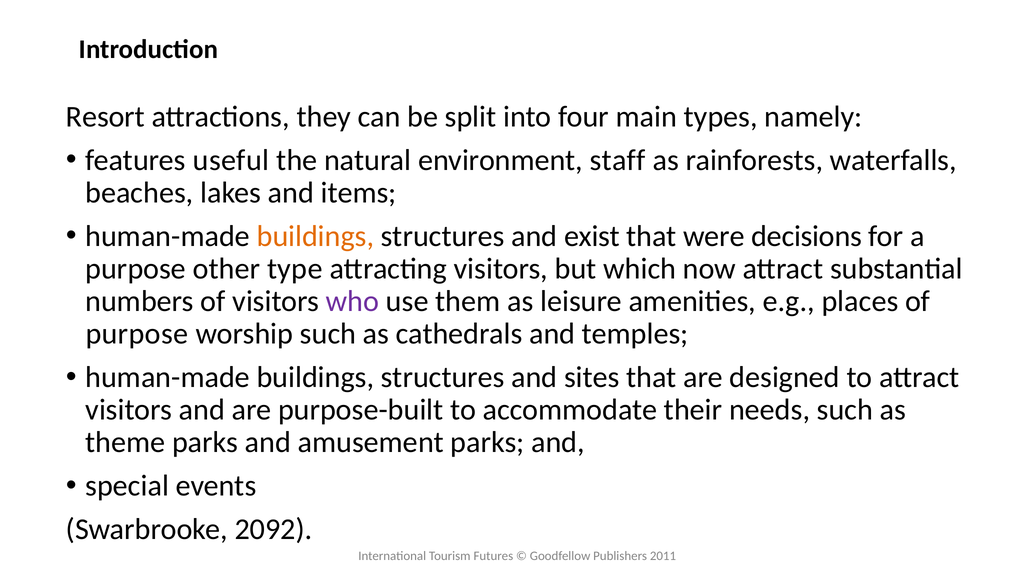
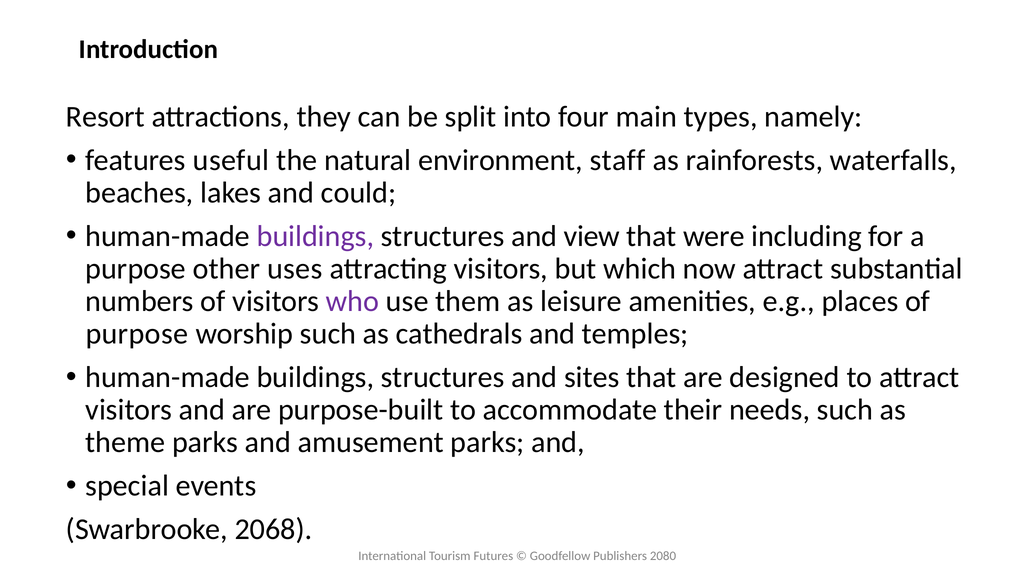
items: items -> could (359, 193)
buildings colour: orange -> purple (315, 236)
exist: exist -> view (592, 236)
decisions: decisions -> including (807, 236)
type: type -> uses (295, 269)
2092: 2092 -> 2068 (273, 529)
2011: 2011 -> 2080 (663, 556)
